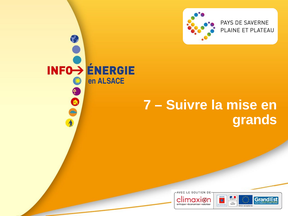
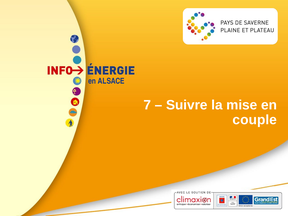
grands: grands -> couple (255, 120)
